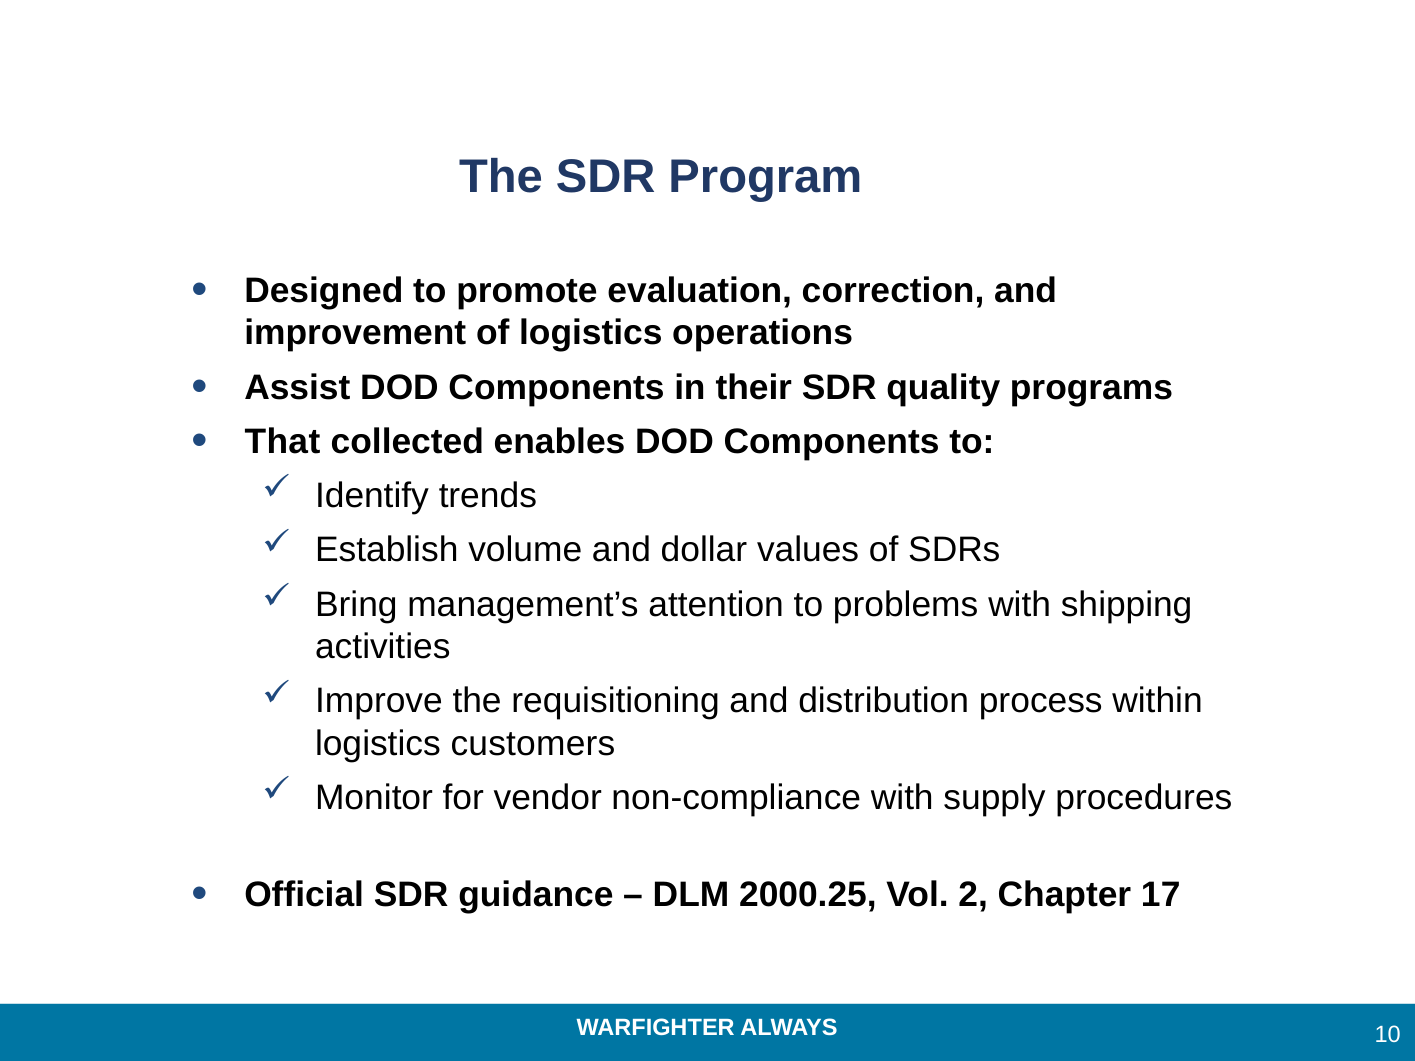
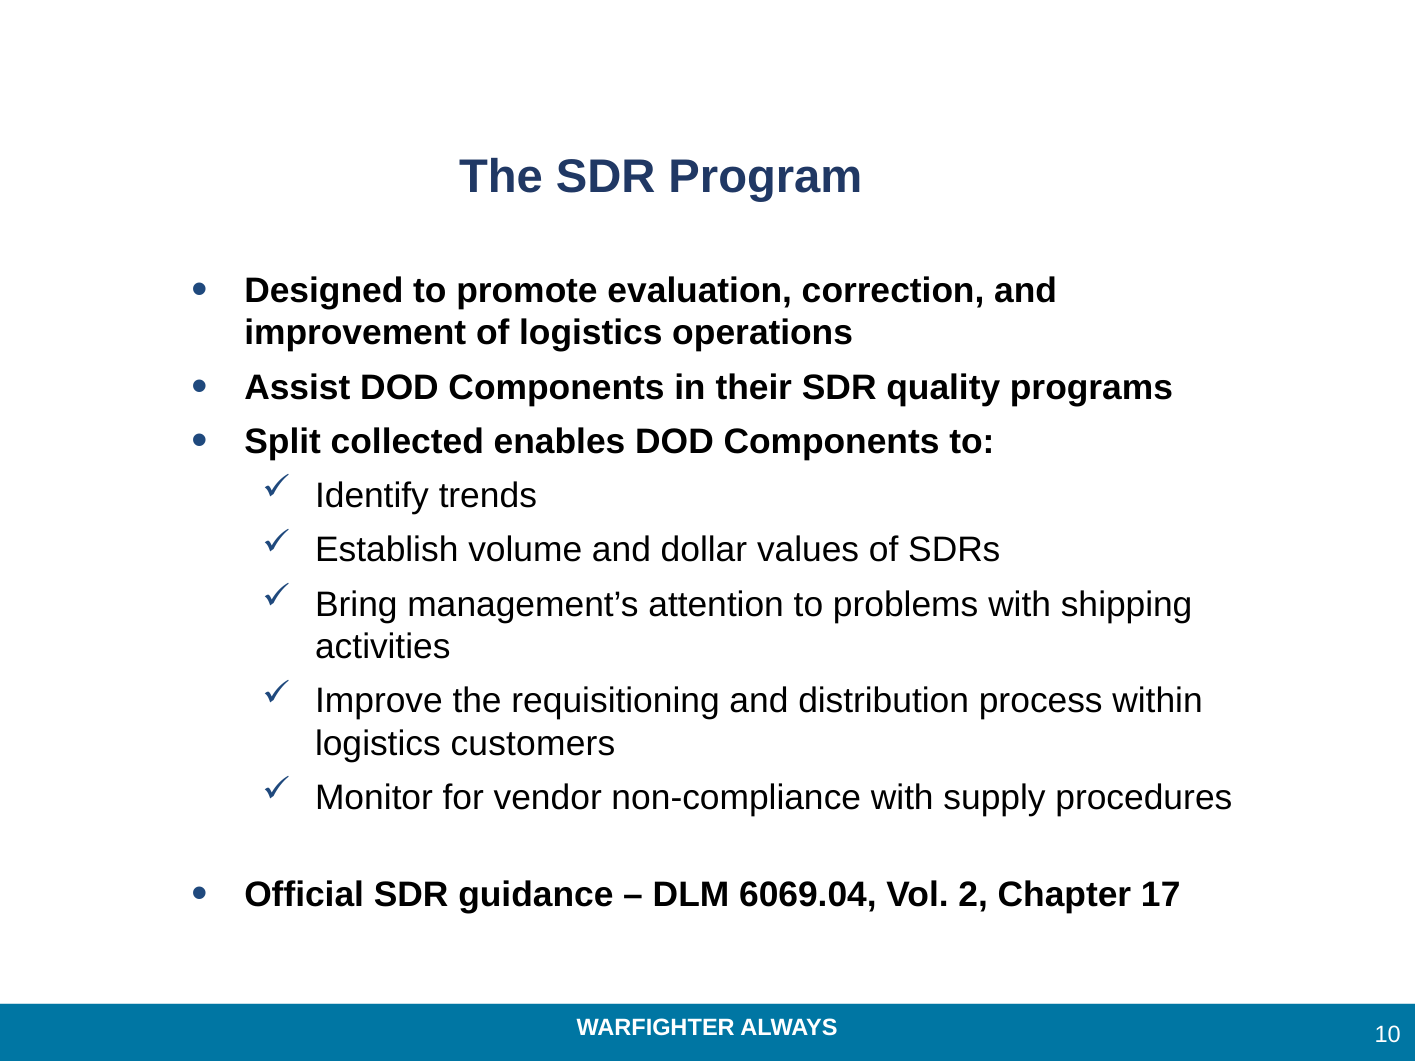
That: That -> Split (283, 442)
2000.25: 2000.25 -> 6069.04 (808, 895)
